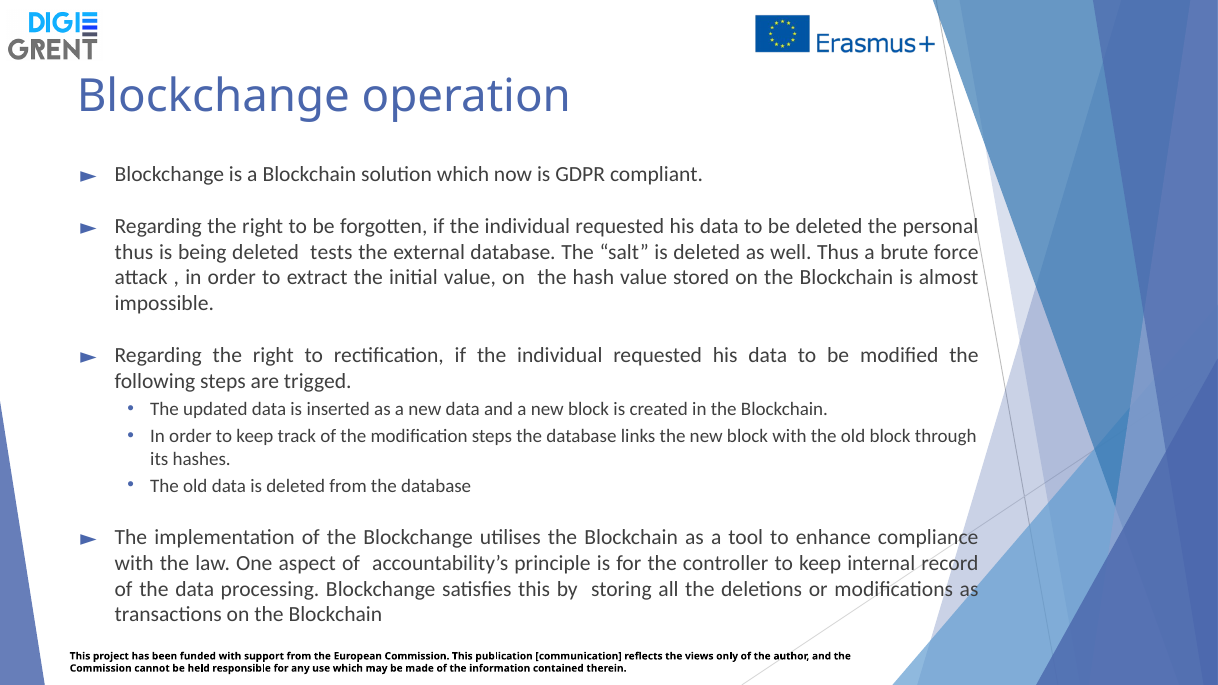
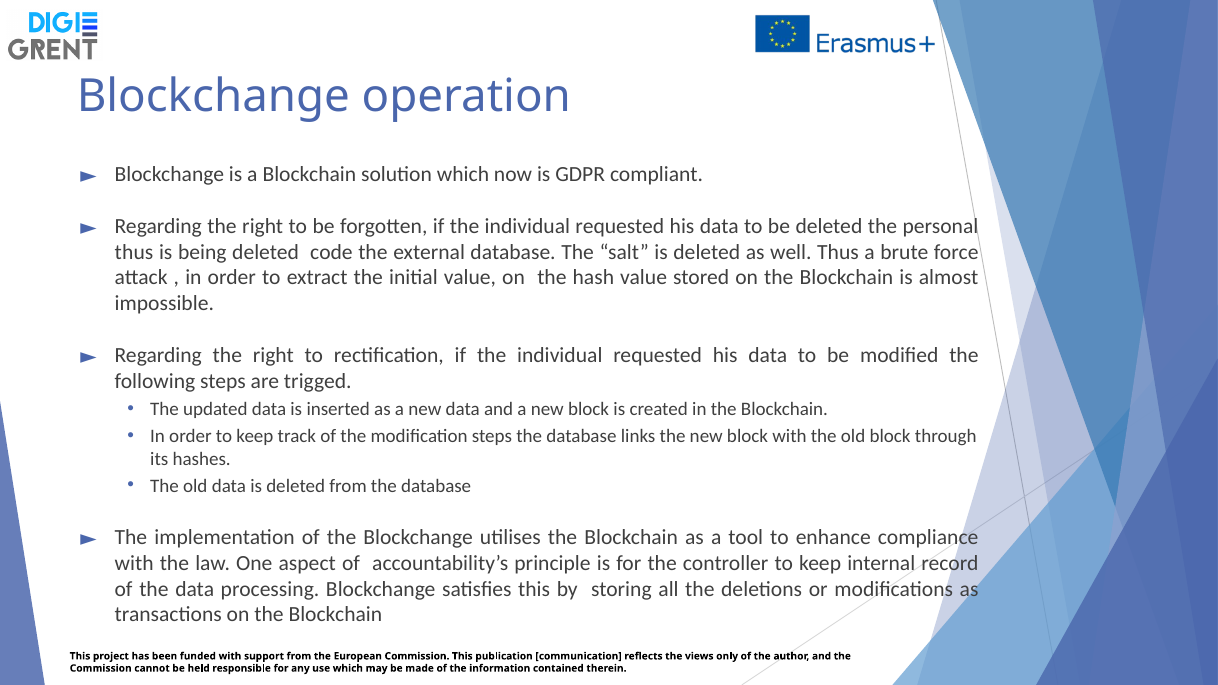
tests: tests -> code (331, 252)
